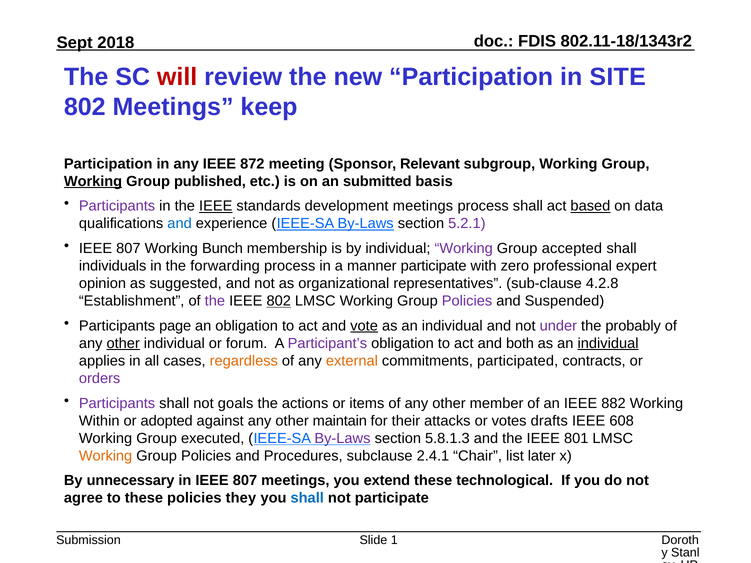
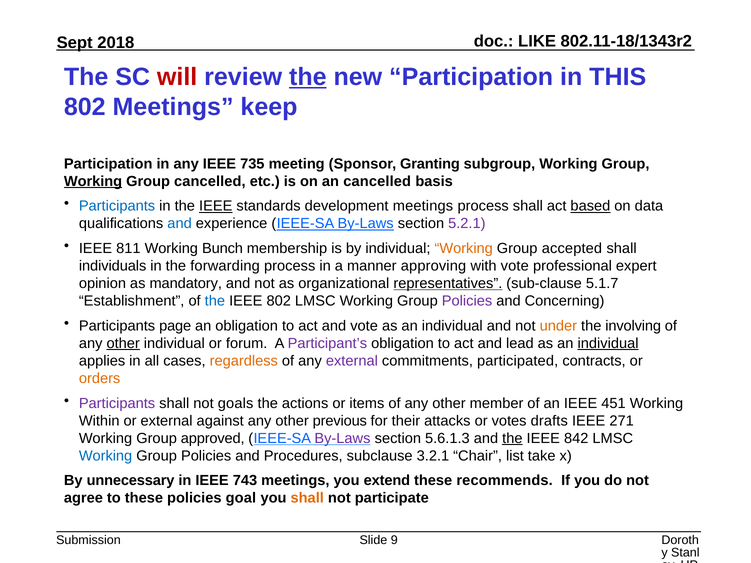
FDIS: FDIS -> LIKE (537, 41)
the underline: none -> present (308, 77)
SITE: SITE -> THIS (618, 77)
872: 872 -> 735 (252, 164)
Relevant: Relevant -> Granting (430, 164)
Group published: published -> cancelled (210, 181)
an submitted: submitted -> cancelled (377, 181)
Participants colour: purple -> blue (117, 206)
807: 807 -> 811 (128, 249)
Working colour: purple -> orange (464, 249)
manner participate: participate -> approving (433, 266)
with zero: zero -> vote (515, 266)
suggested: suggested -> mandatory (186, 284)
representatives underline: none -> present (448, 284)
4.2.8: 4.2.8 -> 5.1.7 (602, 284)
the colour: purple -> blue (215, 301)
802 underline: present -> none (279, 301)
Suspended: Suspended -> Concerning (565, 301)
vote underline: present -> none (364, 326)
under colour: purple -> orange (558, 326)
probably: probably -> involving (633, 326)
both: both -> lead (520, 343)
external colour: orange -> purple (352, 361)
orders colour: purple -> orange (100, 379)
882: 882 -> 451 (614, 403)
or adopted: adopted -> external (167, 421)
maintain: maintain -> previous (340, 421)
608: 608 -> 271 (622, 421)
executed: executed -> approved (213, 438)
5.8.1.3: 5.8.1.3 -> 5.6.1.3 (447, 438)
the underline: none -> present (512, 438)
801: 801 -> 842 (576, 438)
Working colour: orange -> blue (106, 456)
2.4.1: 2.4.1 -> 3.2.1 (433, 456)
later: later -> take (542, 456)
in IEEE 807: 807 -> 743 (245, 481)
technological: technological -> recommends (505, 481)
they: they -> goal (241, 498)
shall colour: blue -> orange (307, 498)
1: 1 -> 9 (394, 540)
